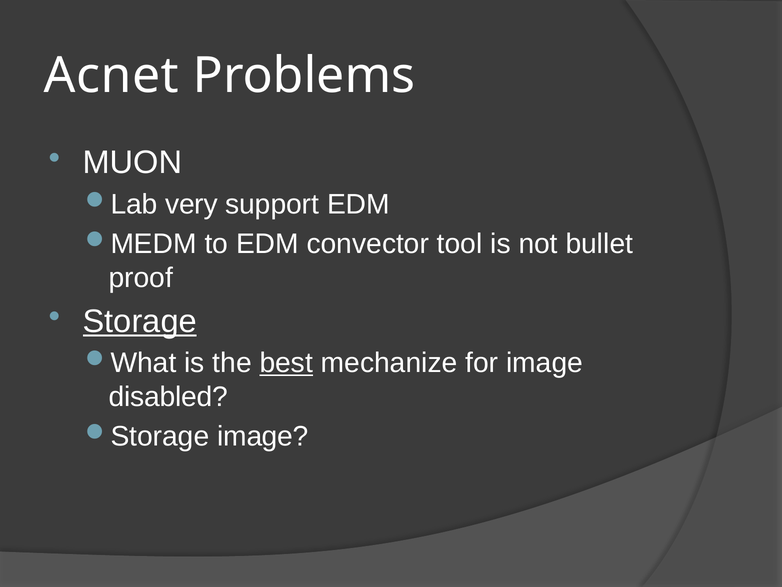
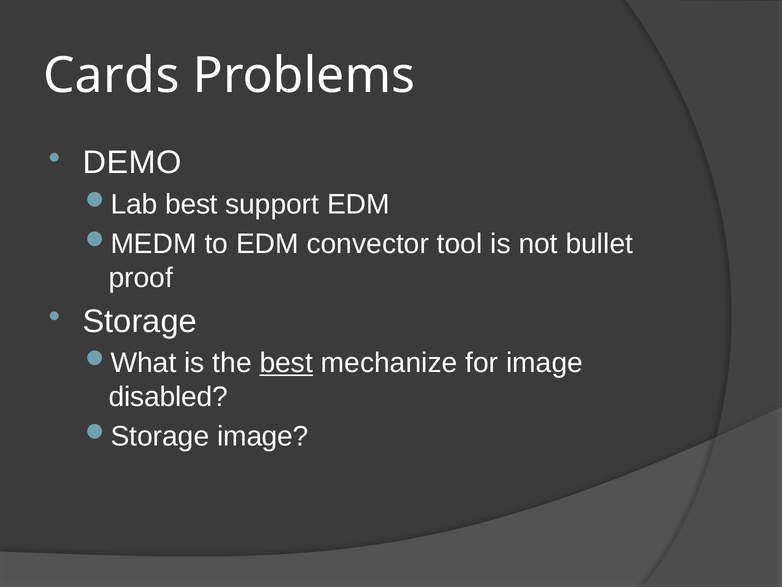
Acnet: Acnet -> Cards (111, 76)
MUON: MUON -> DEMO (132, 163)
very: very -> best (191, 204)
Storage underline: present -> none (140, 321)
